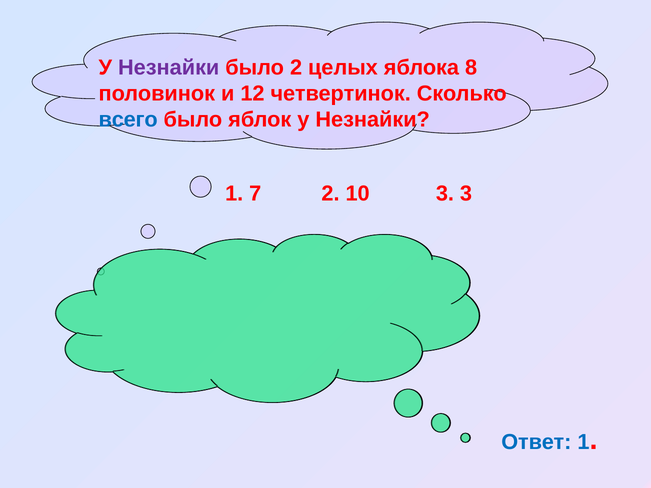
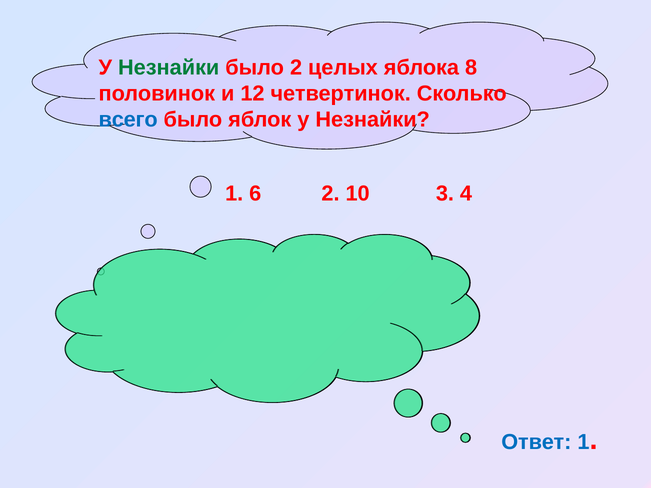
Незнайки colour: purple -> green (169, 68)
7: 7 -> 6 (255, 194)
3 3: 3 -> 4 (466, 194)
